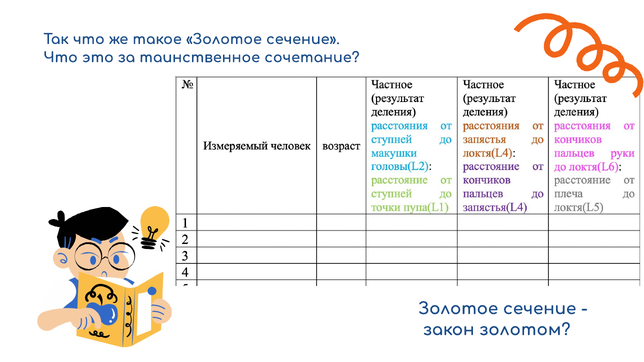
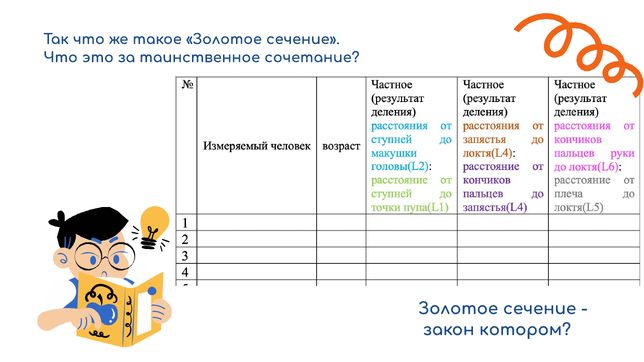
золотом: золотом -> котором (525, 330)
